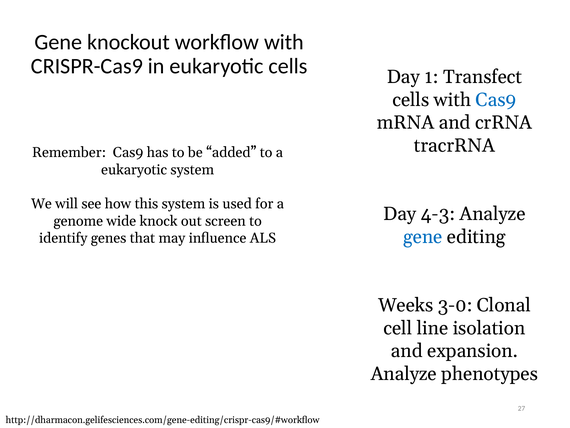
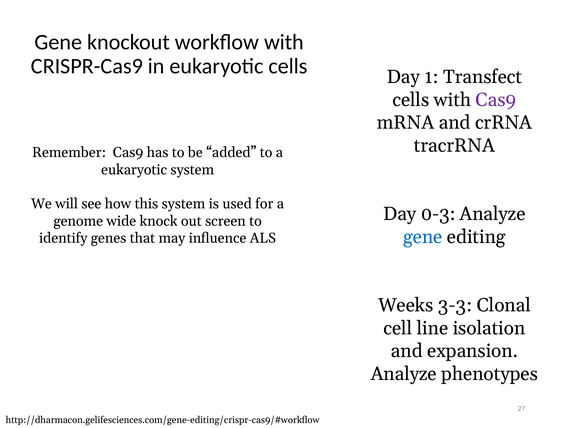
Cas9 colour: blue -> purple (496, 100)
4-3: 4-3 -> 0-3 (438, 214)
3-0: 3-0 -> 3-3 (455, 305)
